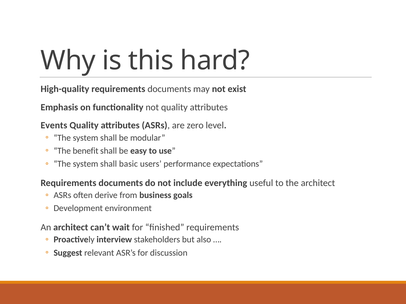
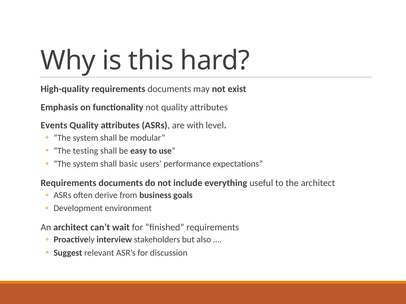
zero: zero -> with (195, 126)
benefit: benefit -> testing (86, 151)
